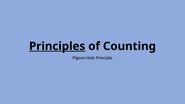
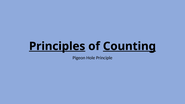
Counting underline: none -> present (129, 46)
